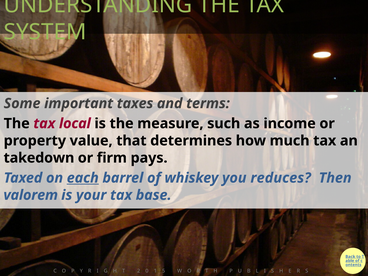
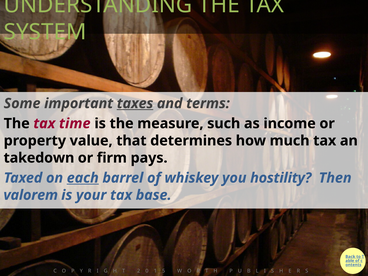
taxes underline: none -> present (135, 103)
local: local -> time (75, 123)
reduces: reduces -> hostility (281, 178)
